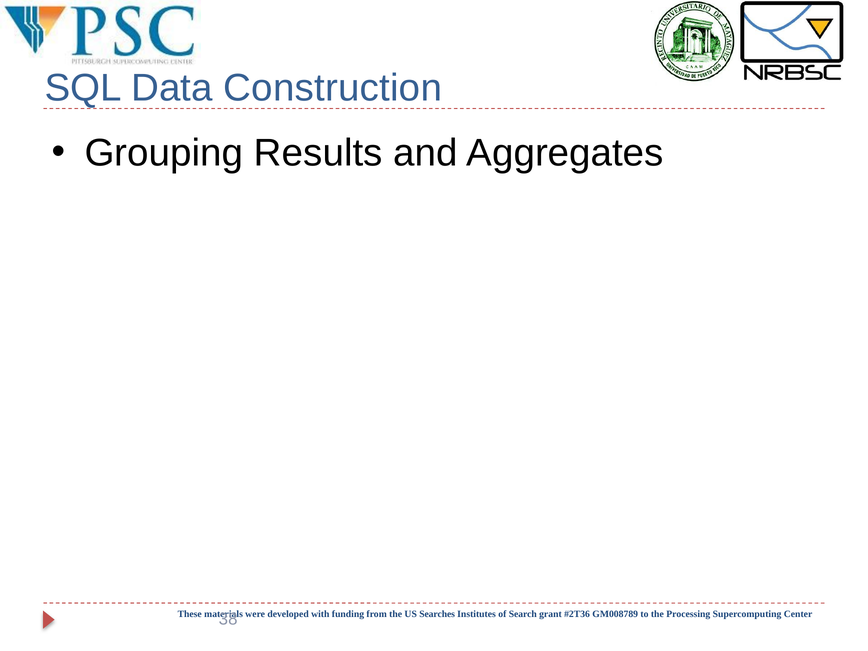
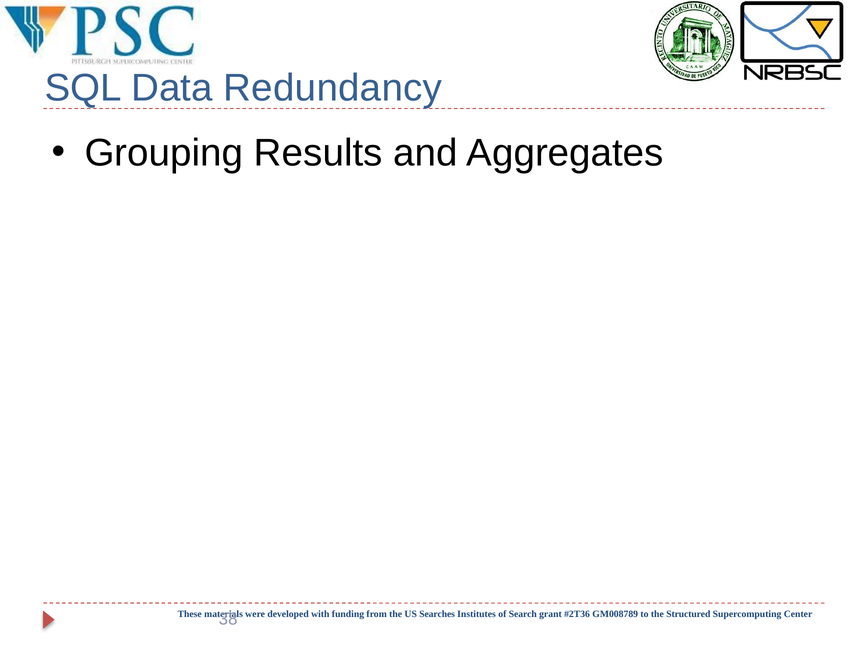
Construction: Construction -> Redundancy (333, 88)
Processing: Processing -> Structured (688, 614)
